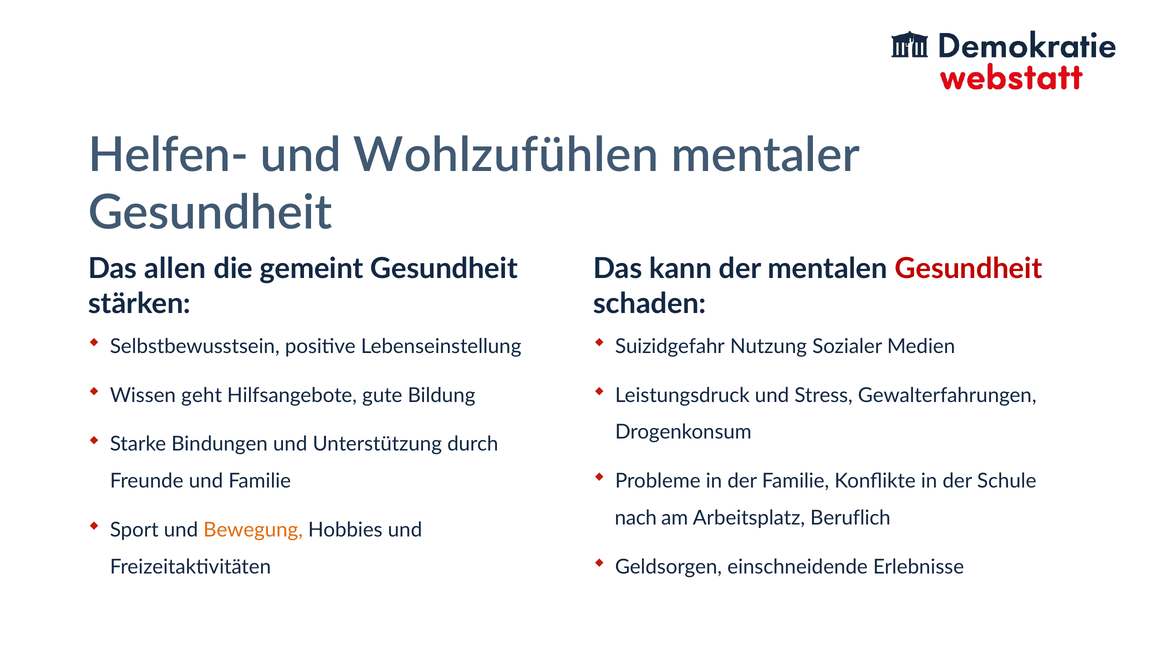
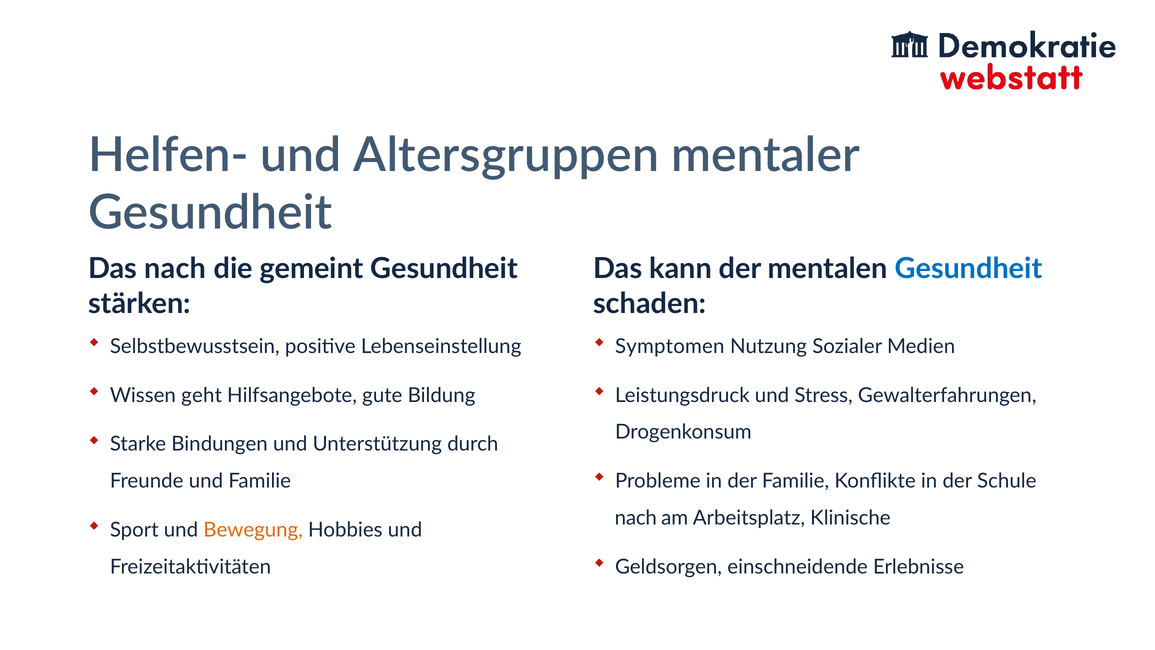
Wohlzufühlen: Wohlzufühlen -> Altersgruppen (506, 155)
Das allen: allen -> nach (175, 269)
Gesundheit colour: red -> blue (968, 269)
Suizidgefahr: Suizidgefahr -> Symptomen (670, 346)
Beruflich: Beruflich -> Klinische (850, 518)
